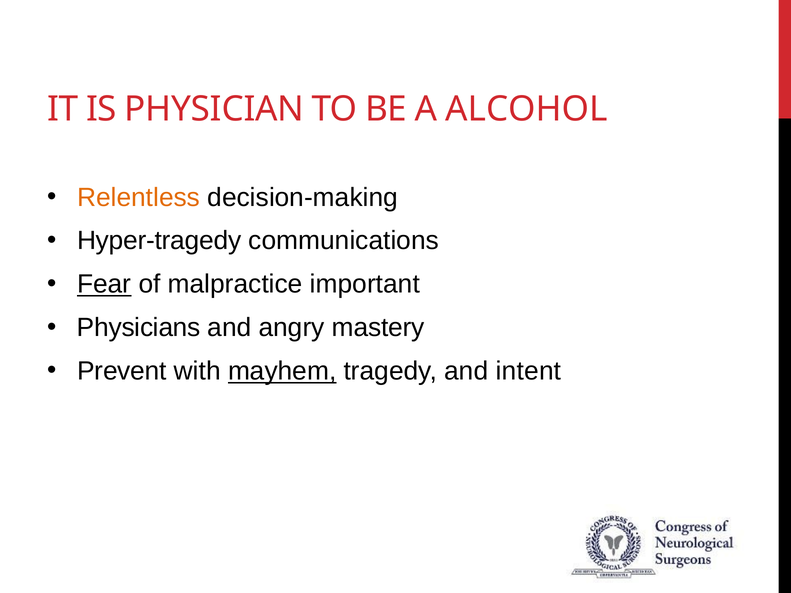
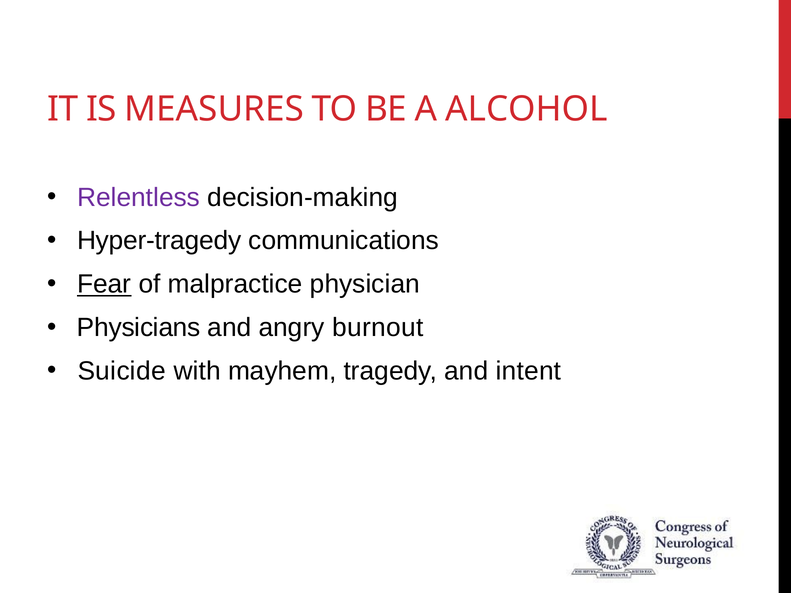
PHYSICIAN: PHYSICIAN -> MEASURES (214, 109)
Relentless colour: orange -> purple (139, 197)
important: important -> physician (365, 284)
mastery: mastery -> burnout (378, 328)
Prevent: Prevent -> Suicide (122, 371)
mayhem underline: present -> none (282, 371)
